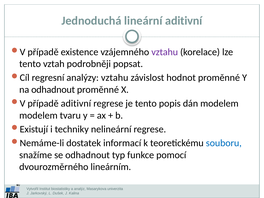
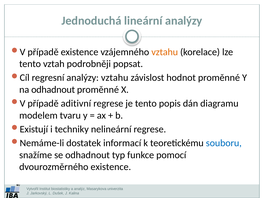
lineární aditivní: aditivní -> analýzy (184, 21)
vztahu colour: purple -> orange (165, 52)
dán modelem: modelem -> diagramu (219, 103)
dvourozměrného lineárním: lineárním -> existence (111, 167)
